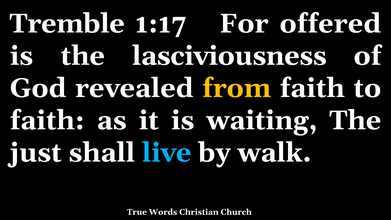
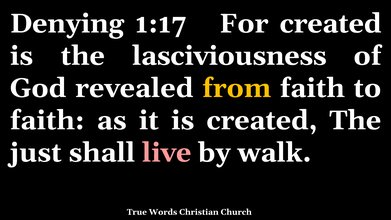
Tremble: Tremble -> Denying (67, 24)
For offered: offered -> created (331, 24)
is waiting: waiting -> created (262, 120)
live colour: light blue -> pink (167, 153)
